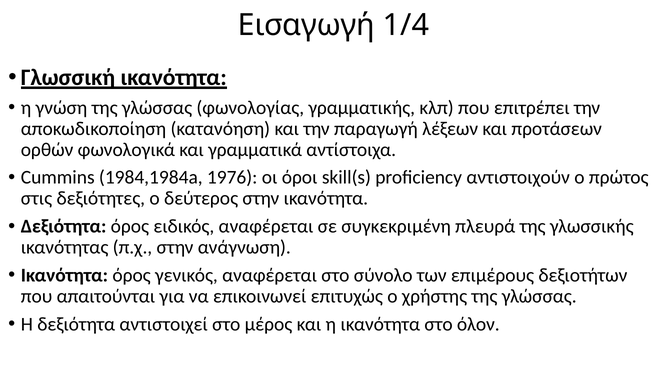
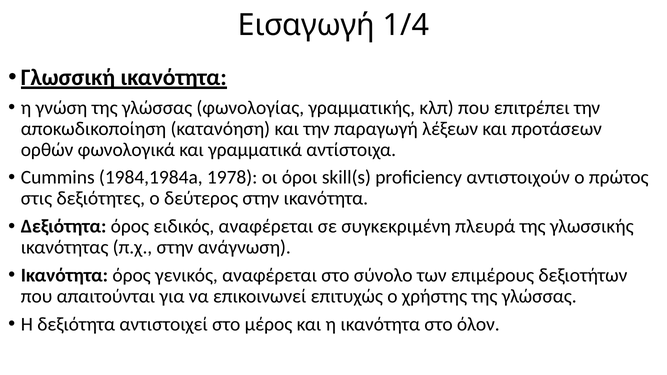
1976: 1976 -> 1978 (232, 178)
